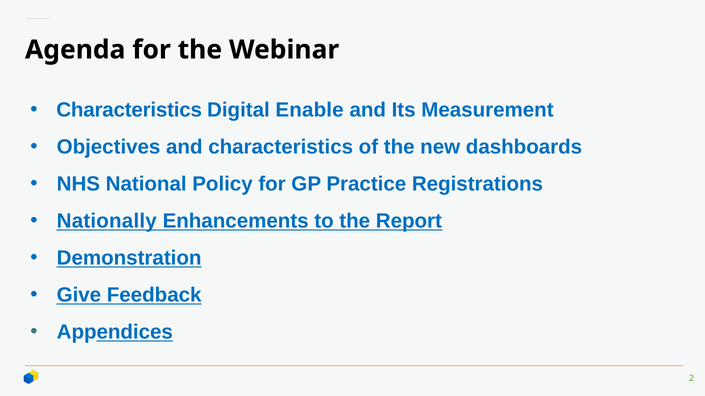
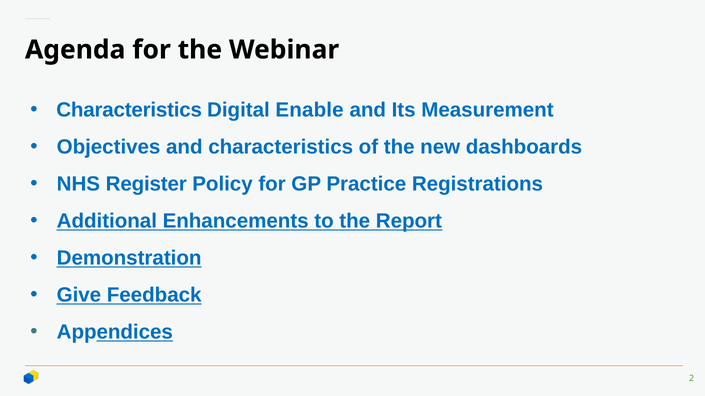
National: National -> Register (146, 184)
Nationally: Nationally -> Additional (107, 221)
